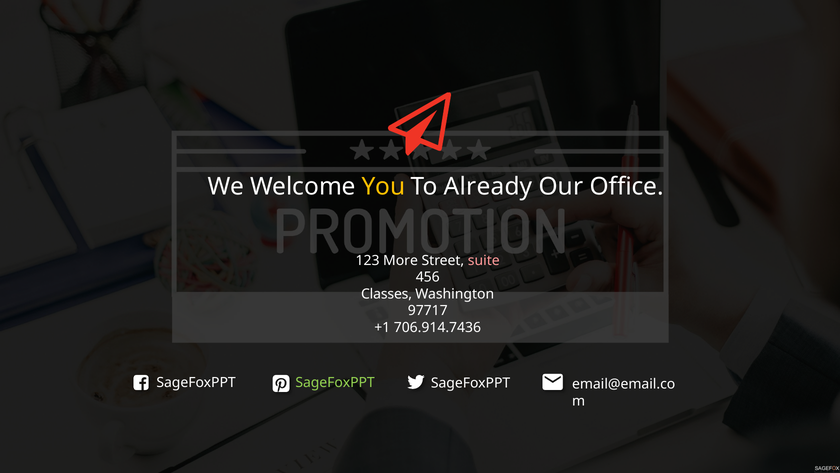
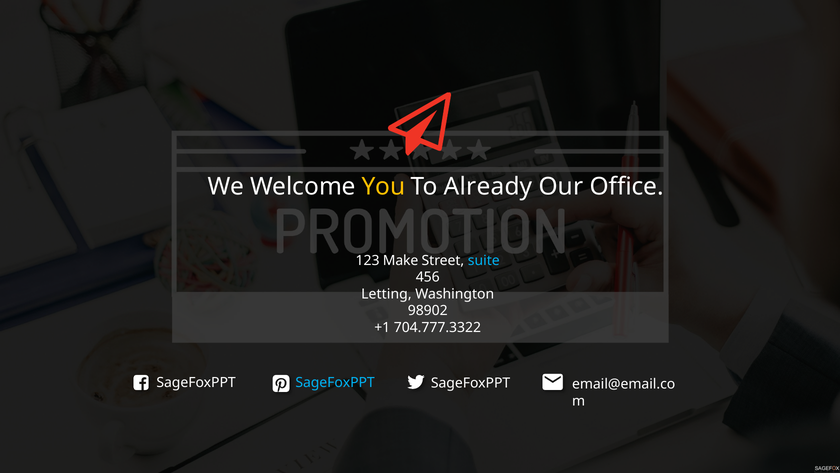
More: More -> Make (401, 260)
suite colour: pink -> light blue (484, 260)
Classes: Classes -> Letting (386, 294)
97717: 97717 -> 98902 (428, 310)
706.914.7436: 706.914.7436 -> 704.777.3322 (437, 327)
SageFoxPPT colour: light green -> light blue (335, 382)
